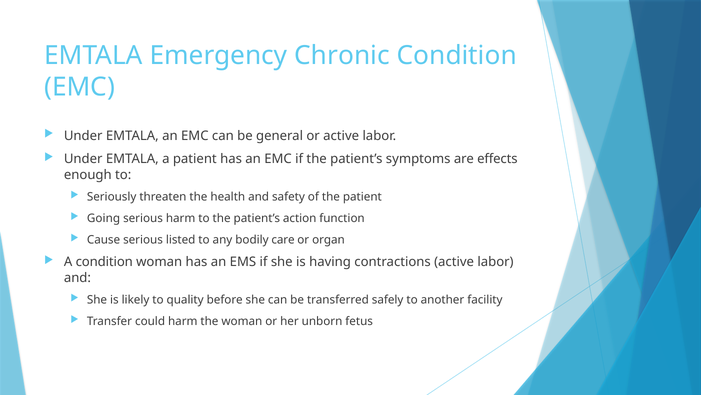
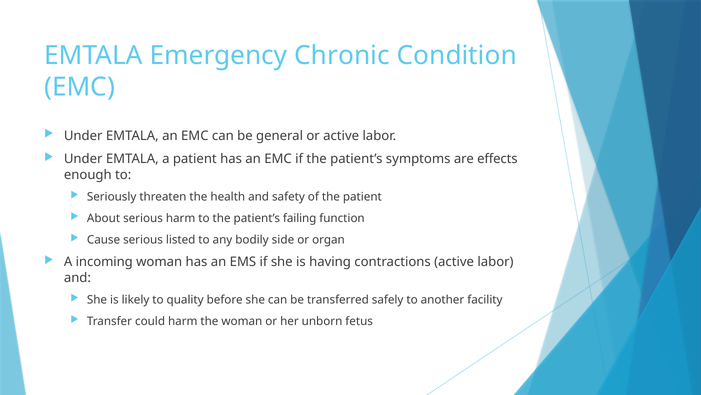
Going: Going -> About (104, 218)
action: action -> failing (300, 218)
care: care -> side (283, 239)
A condition: condition -> incoming (104, 262)
